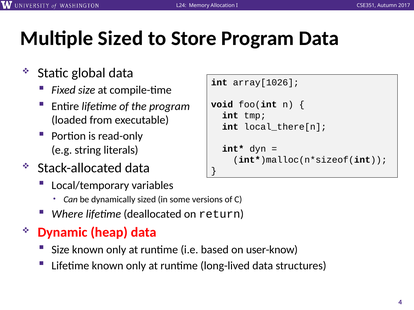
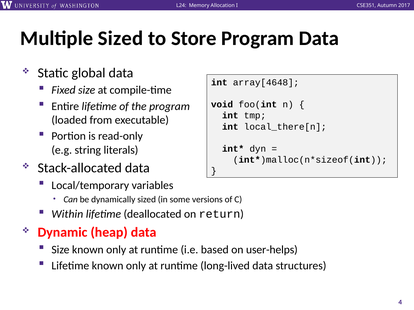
array[1026: array[1026 -> array[4648 (266, 83)
Where: Where -> Within (67, 215)
user-know: user-know -> user-helps (272, 250)
